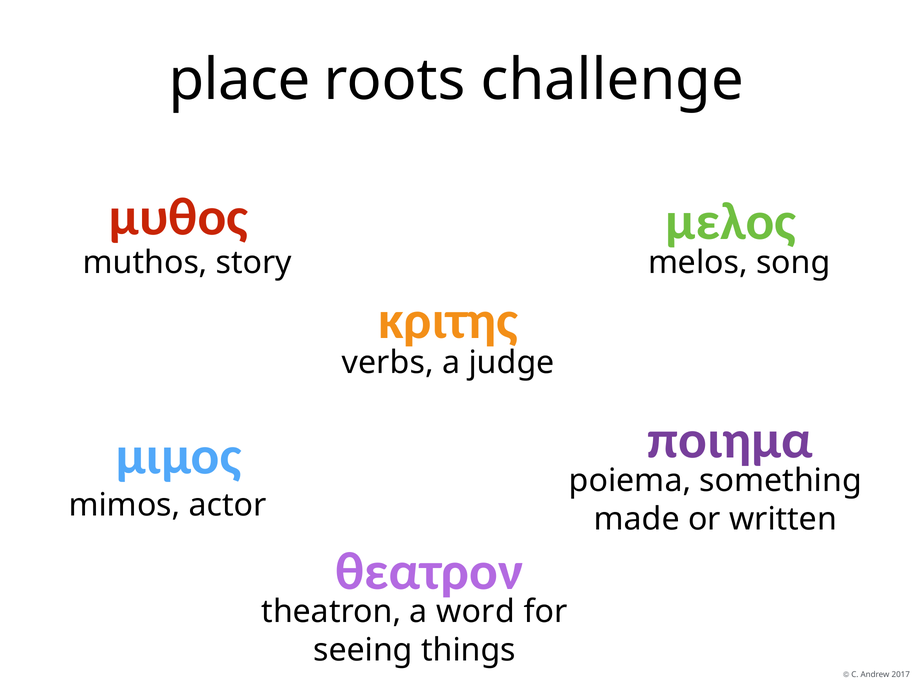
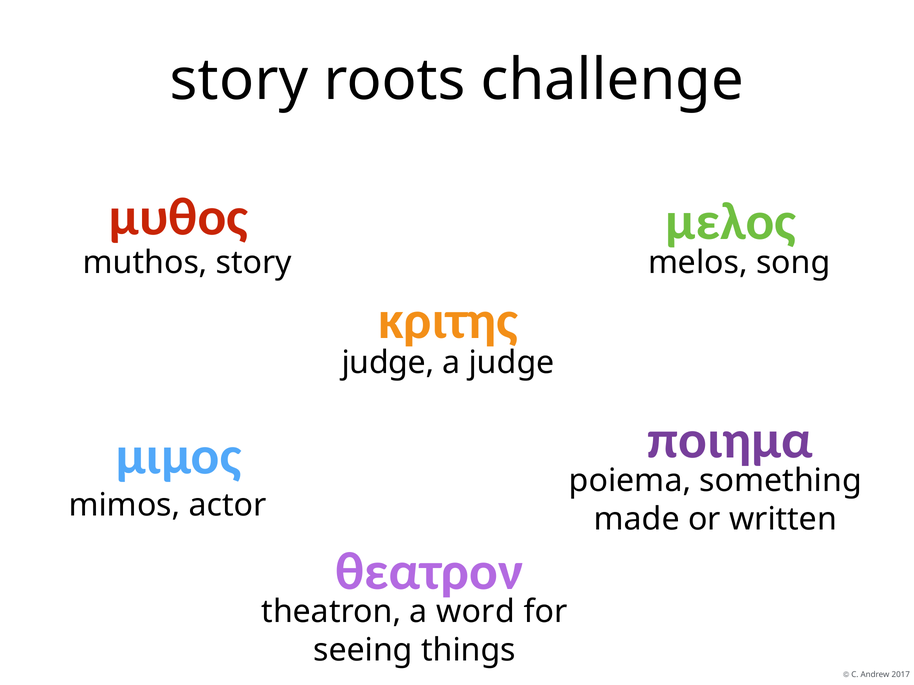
place: place -> story (239, 80)
verbs: verbs -> judge (388, 363)
